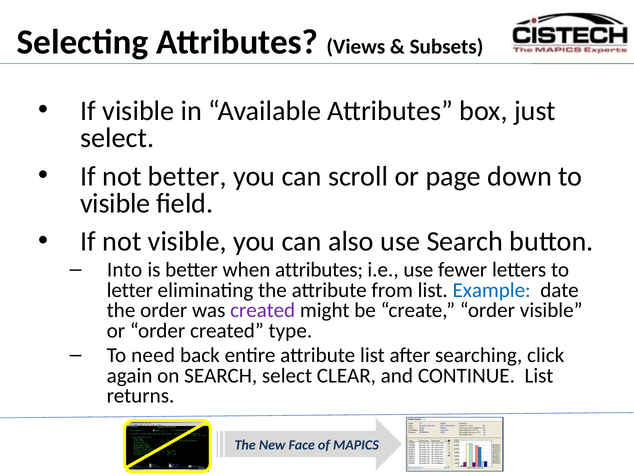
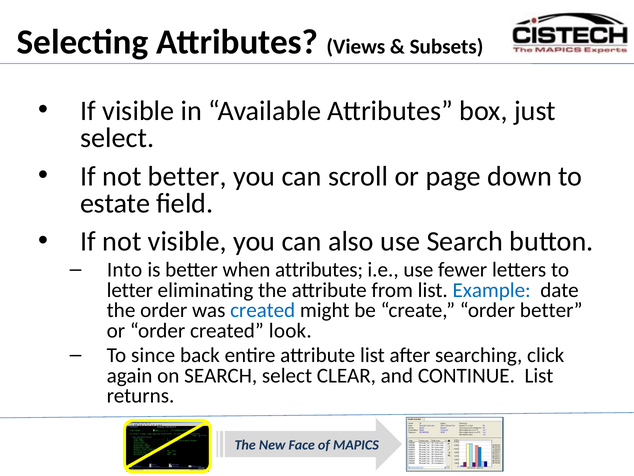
visible: visible -> estate (115, 203)
created colour: purple -> blue (263, 310)
order visible: visible -> better (551, 310)
type: type -> look (290, 330)
need: need -> since (153, 355)
